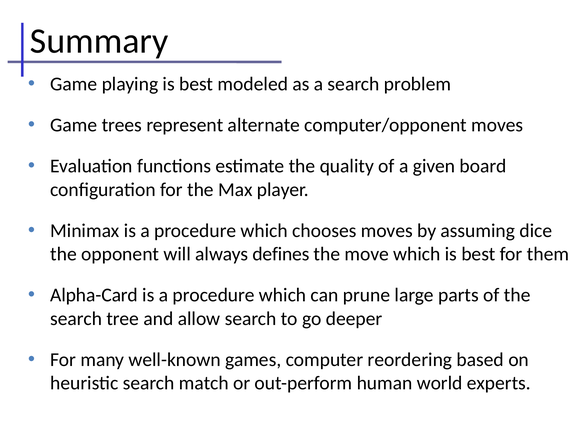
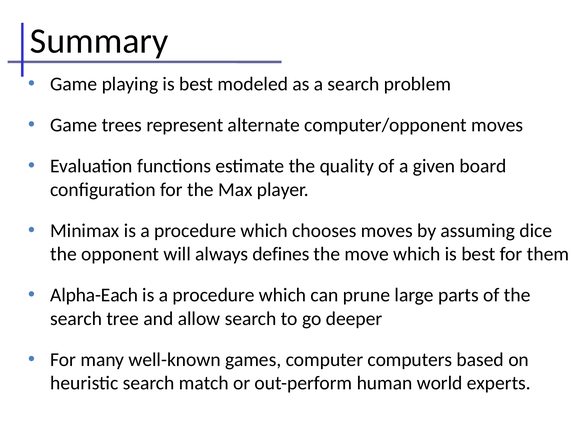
Alpha-Card: Alpha-Card -> Alpha-Each (94, 295)
reordering: reordering -> computers (410, 360)
